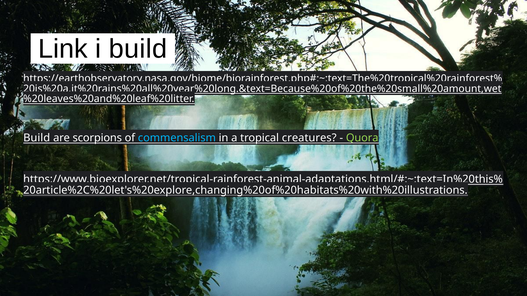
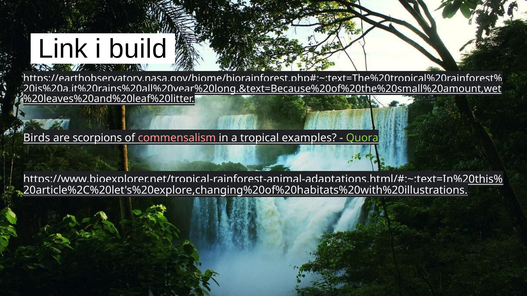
Build: Build -> Birds (37, 138)
commensalism colour: light blue -> pink (177, 138)
creatures: creatures -> examples (309, 138)
